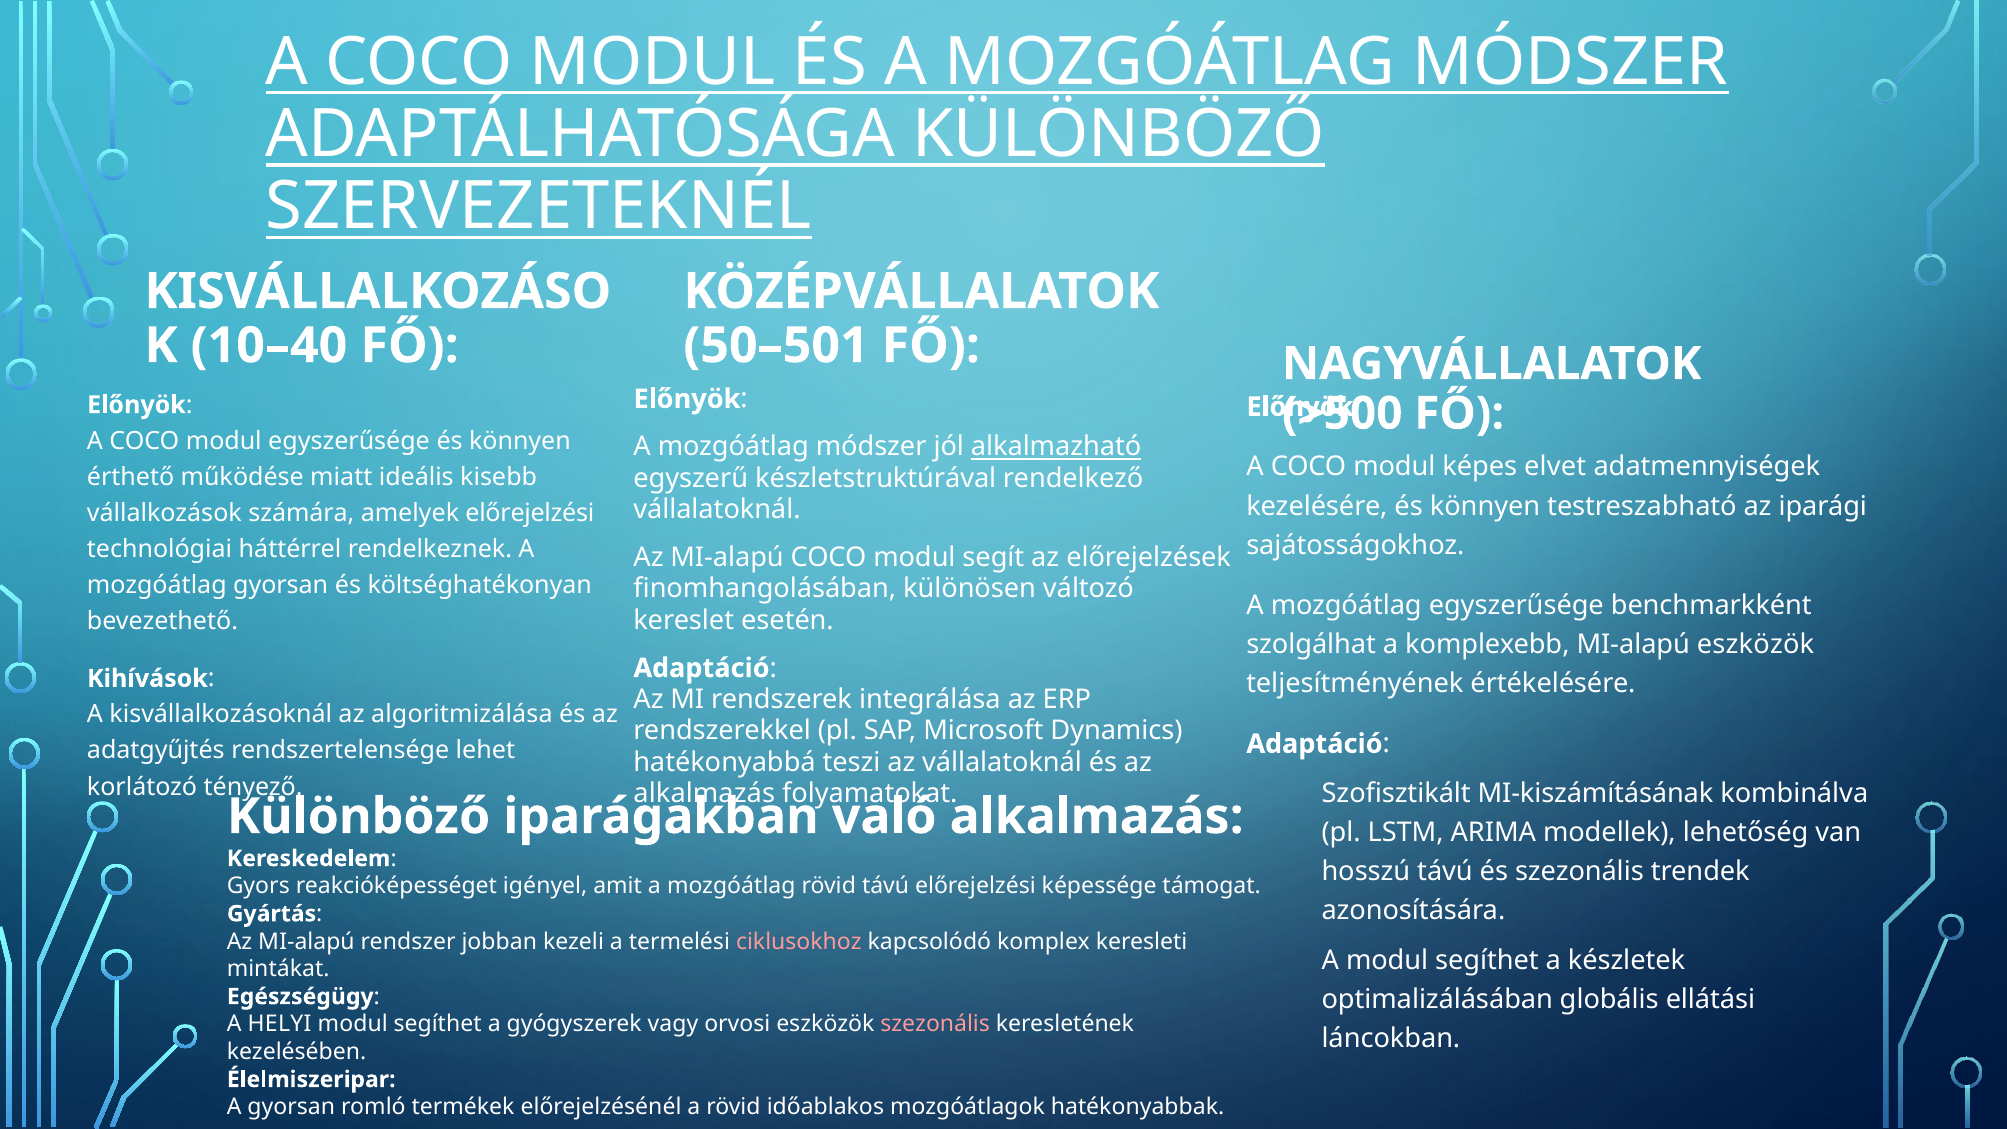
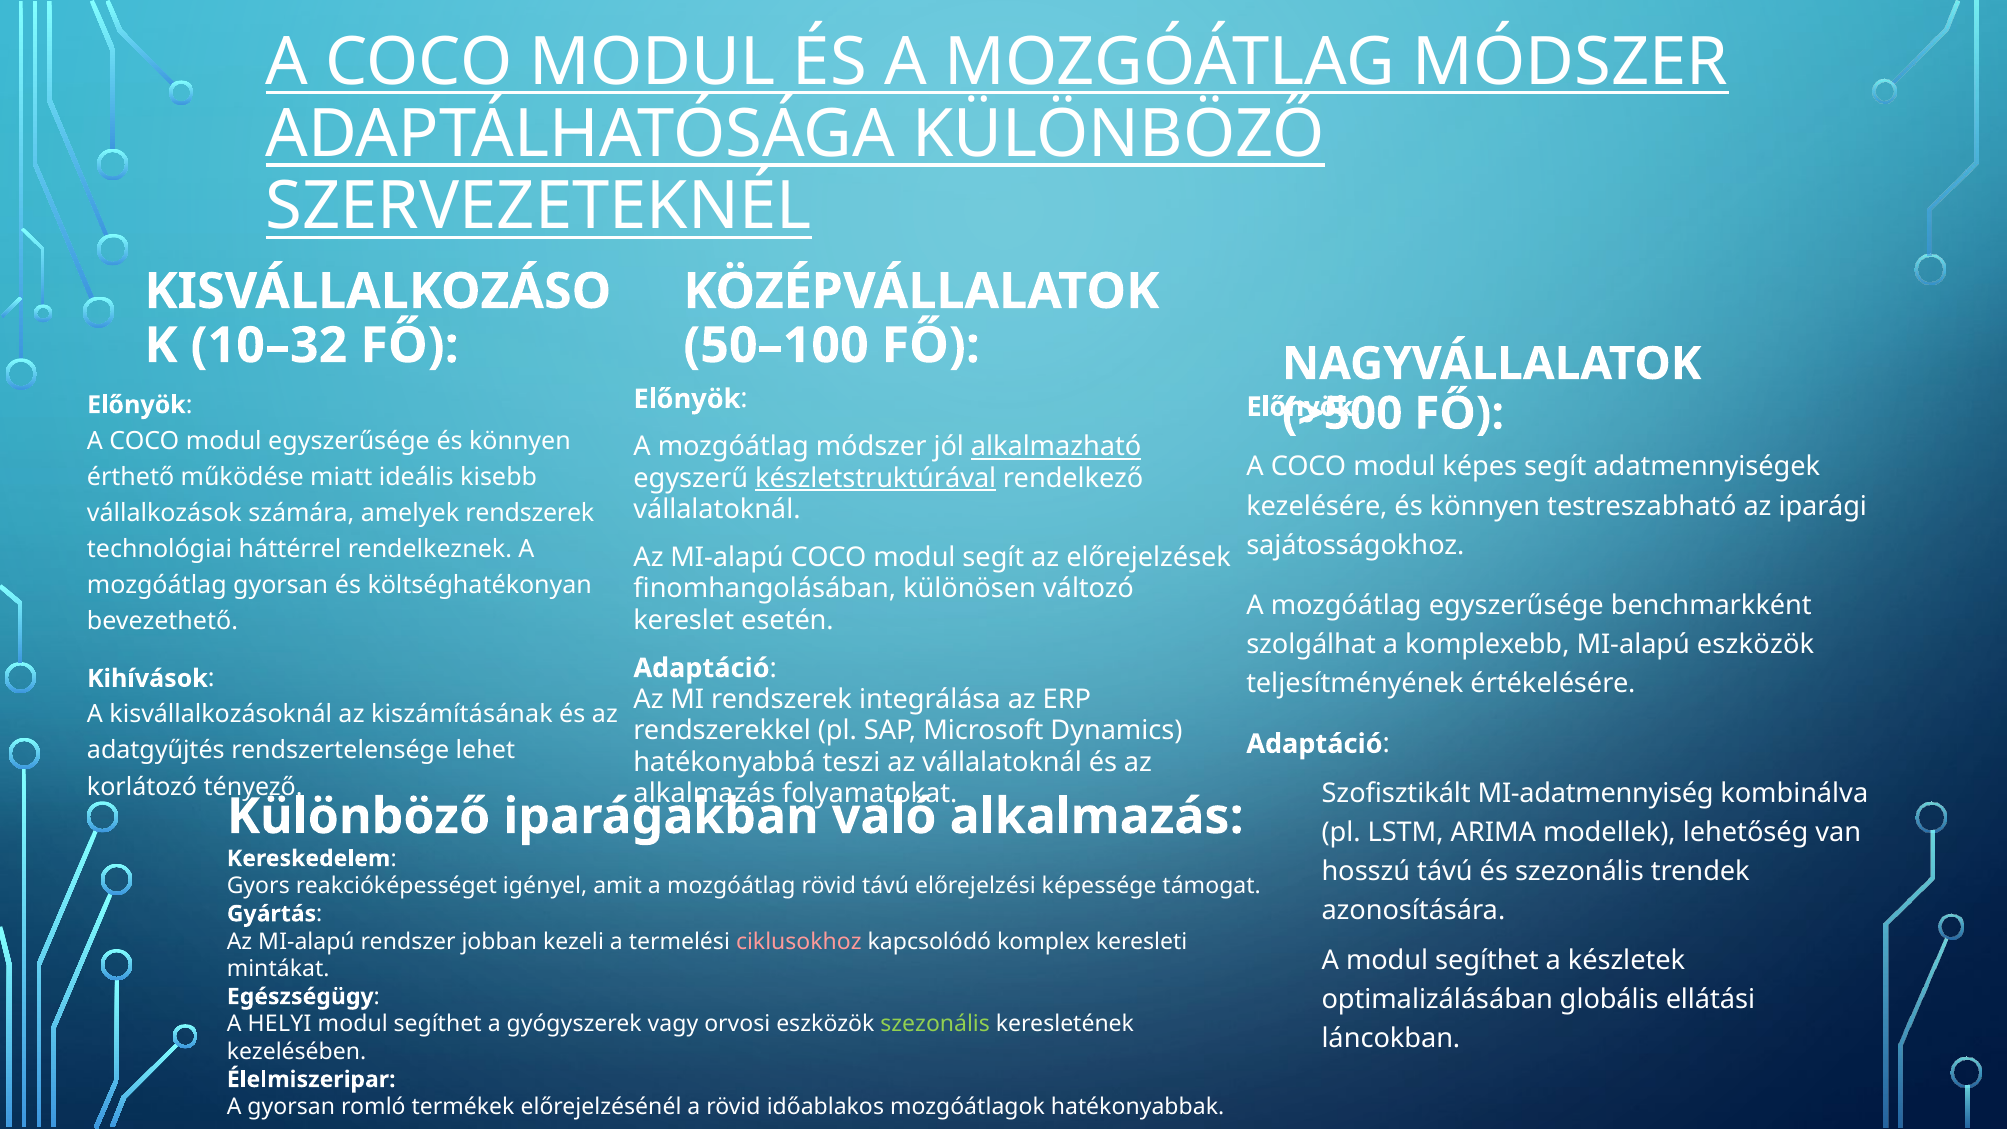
10–40: 10–40 -> 10–32 (269, 346)
50–501: 50–501 -> 50–100 (776, 346)
képes elvet: elvet -> segít (1555, 467)
készletstruktúrával underline: none -> present (876, 478)
amelyek előrejelzési: előrejelzési -> rendszerek (530, 513)
algoritmizálása: algoritmizálása -> kiszámításának (462, 715)
MI-kiszámításának: MI-kiszámításának -> MI-adatmennyiség (1596, 793)
szezonális colour: pink -> light green (935, 1024)
